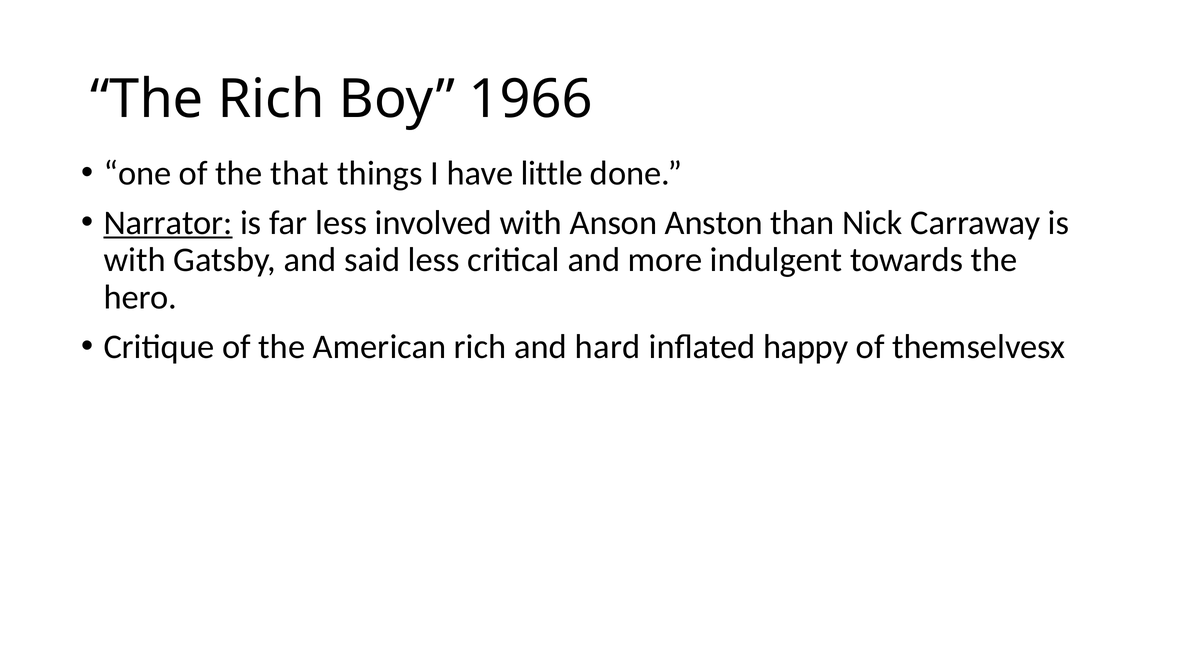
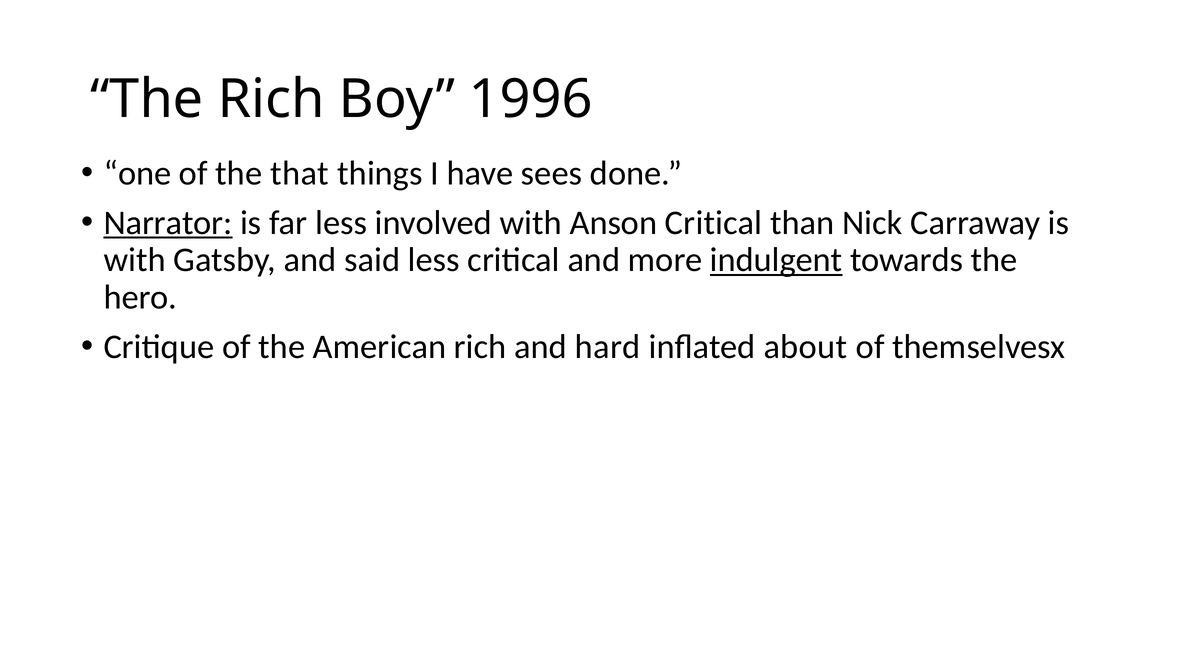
1966: 1966 -> 1996 (531, 99)
little: little -> sees (552, 173)
Anson Anston: Anston -> Critical (714, 223)
indulgent underline: none -> present (776, 260)
happy: happy -> about (805, 347)
